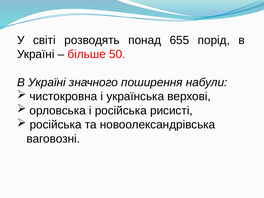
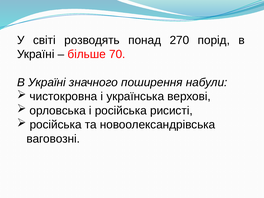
655: 655 -> 270 (179, 40)
50: 50 -> 70 (117, 54)
